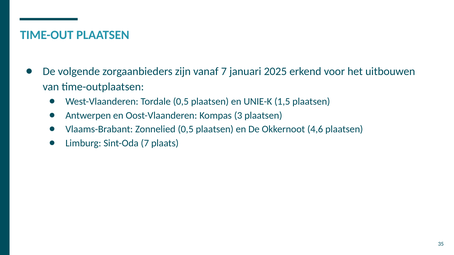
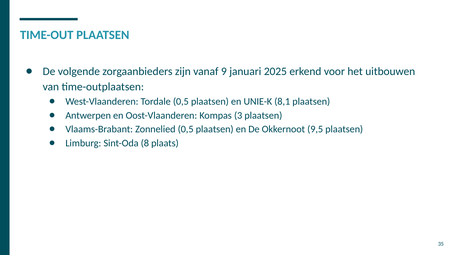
vanaf 7: 7 -> 9 (224, 71)
1,5: 1,5 -> 8,1 (282, 102)
4,6: 4,6 -> 9,5 (315, 129)
Sint-Oda 7: 7 -> 8 (145, 143)
